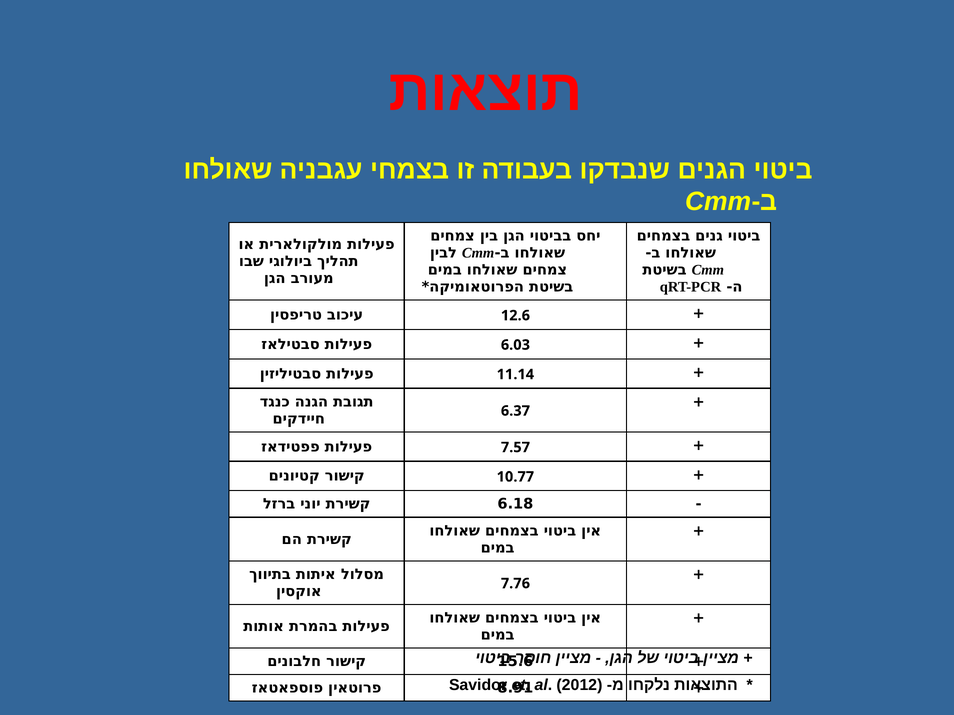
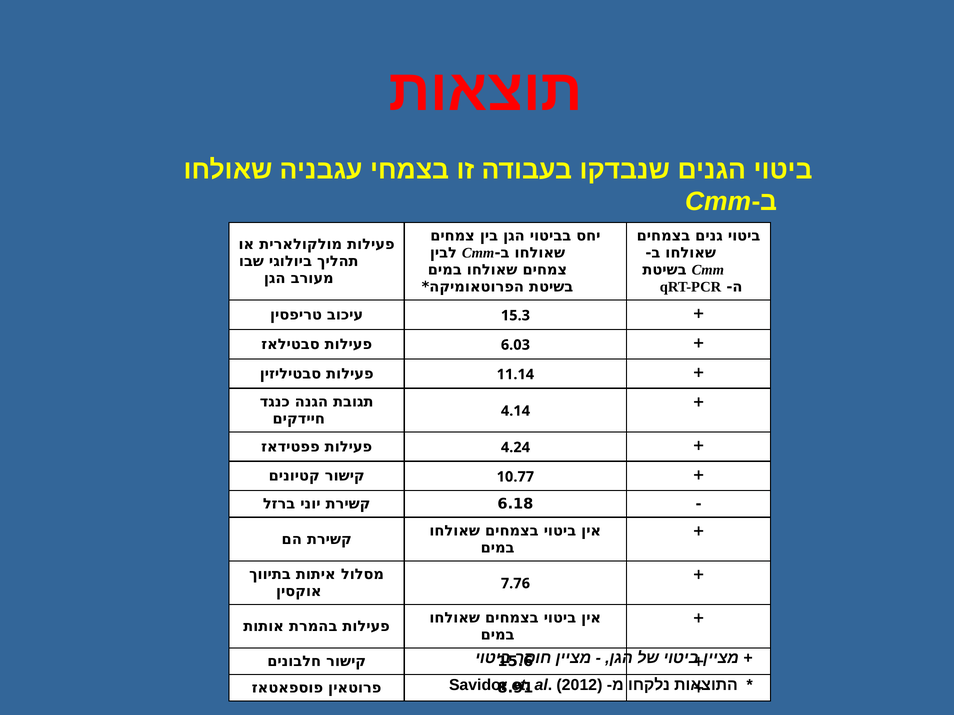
12.6: 12.6 -> 15.3 (515, 316)
6.37: 6.37 -> 4.14 (515, 411)
7.57: 7.57 -> 4.24 (515, 448)
